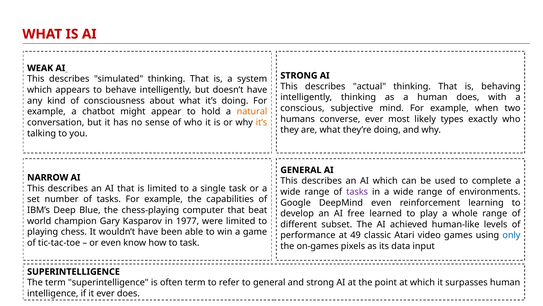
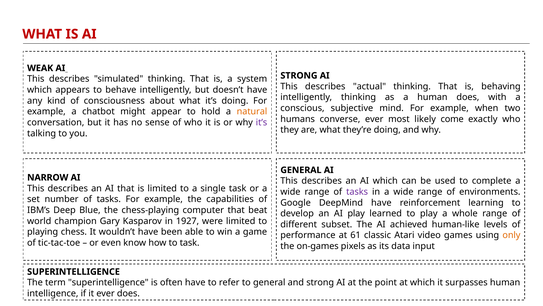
types: types -> come (452, 119)
it’s colour: orange -> purple (262, 122)
DeepMind even: even -> have (381, 202)
AI free: free -> play (356, 213)
1977: 1977 -> 1927 (188, 221)
49: 49 -> 61 (356, 235)
only colour: blue -> orange (511, 235)
often term: term -> have (195, 282)
